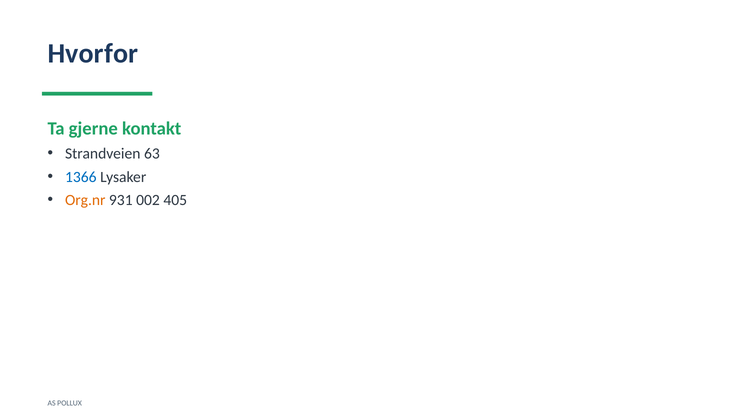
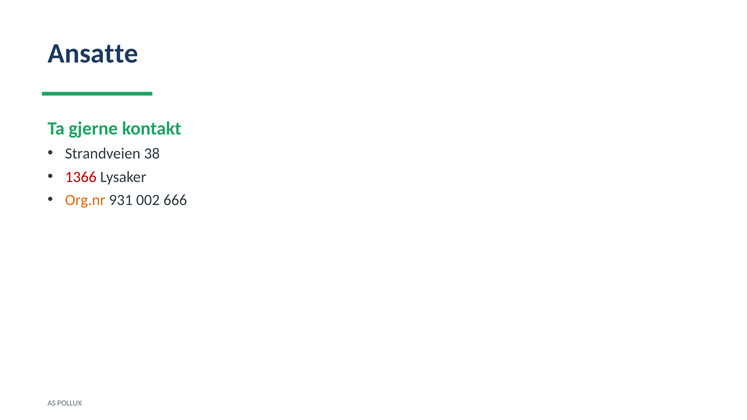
Hvorfor: Hvorfor -> Ansatte (93, 53)
63: 63 -> 38 (152, 154)
1366 colour: blue -> red (81, 177)
405: 405 -> 666 (175, 200)
